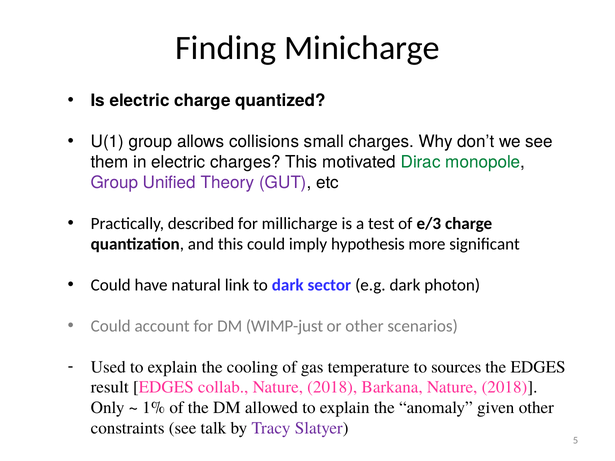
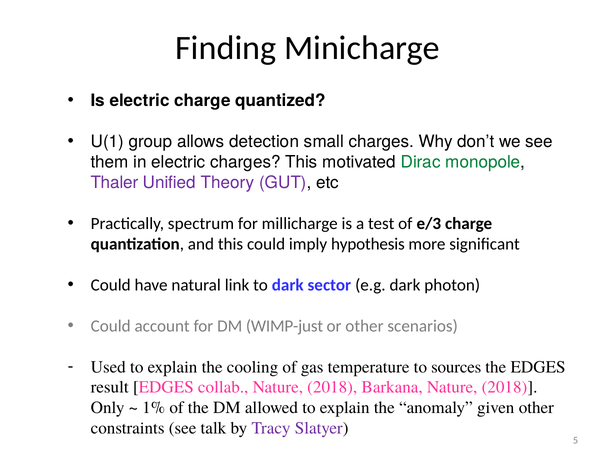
collisions: collisions -> detection (264, 142)
Group: Group -> Thaler (114, 183)
described: described -> spectrum (201, 224)
